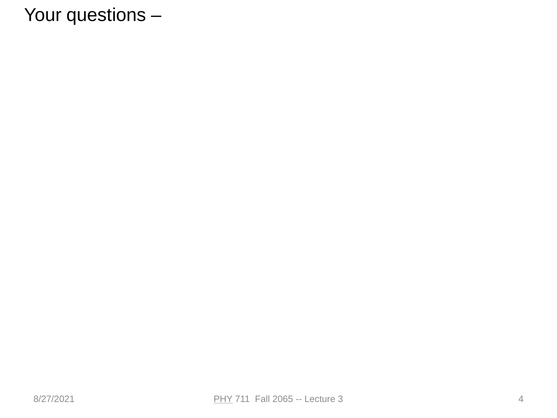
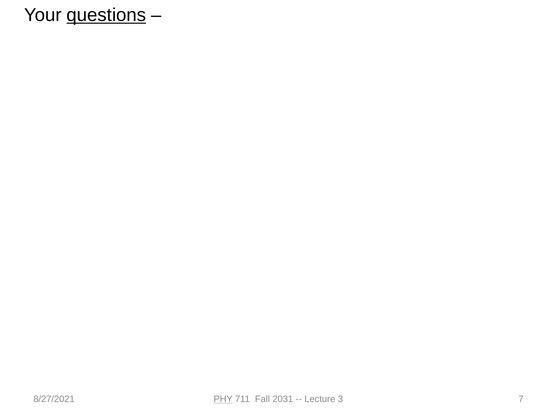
questions underline: none -> present (106, 15)
2065: 2065 -> 2031 (283, 399)
4: 4 -> 7 (521, 399)
